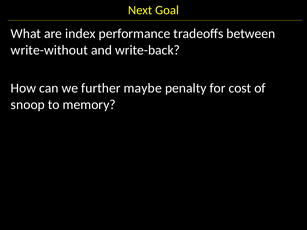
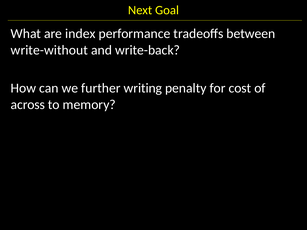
maybe: maybe -> writing (143, 88)
snoop: snoop -> across (28, 105)
